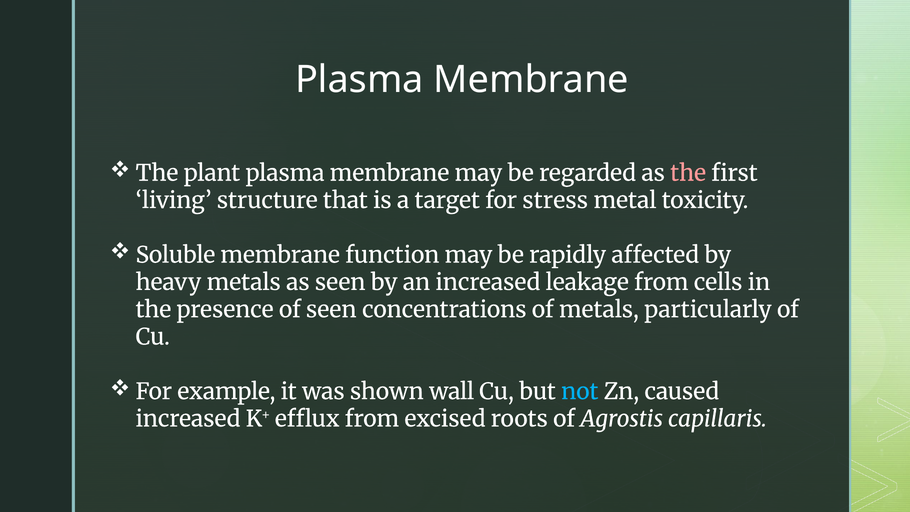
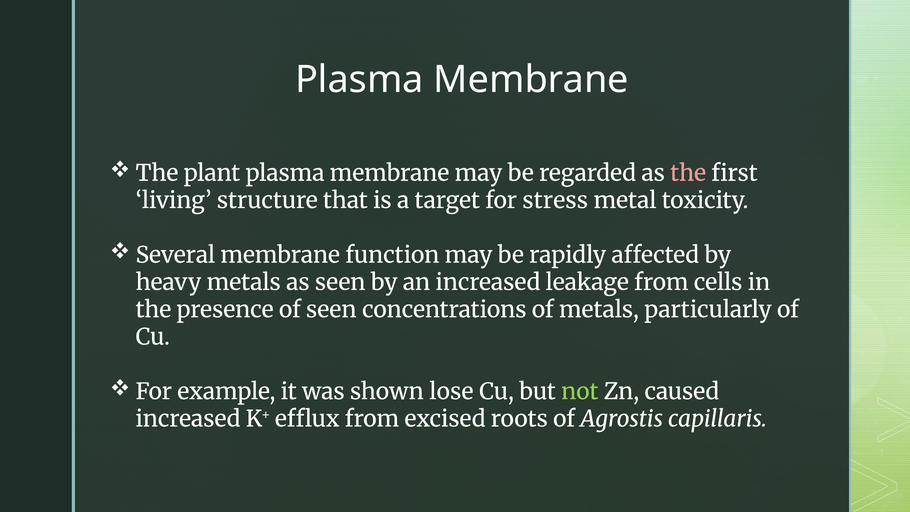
Soluble: Soluble -> Several (175, 255)
wall: wall -> lose (451, 392)
not colour: light blue -> light green (580, 392)
